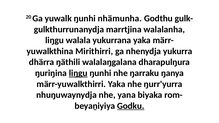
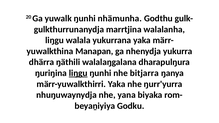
Mirithirri: Mirithirri -> Manapan (94, 51)
ŋarraku: ŋarraku -> bitjarra (144, 73)
Godku underline: present -> none (131, 106)
